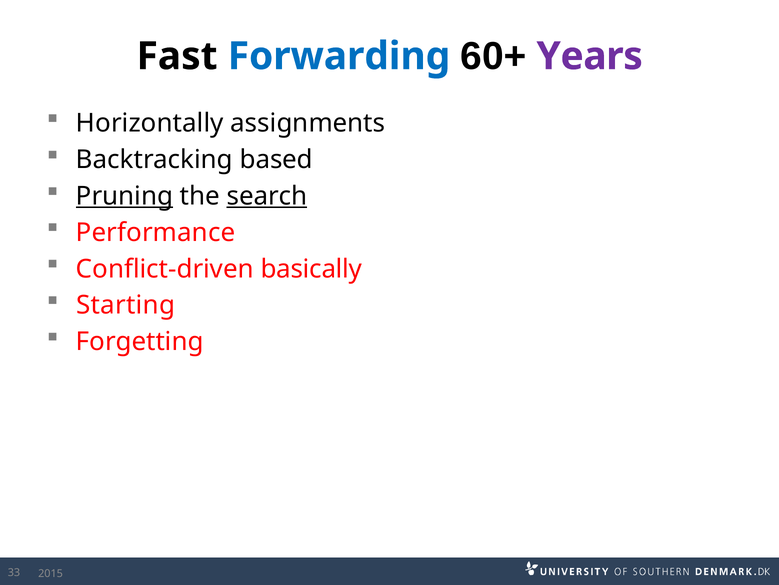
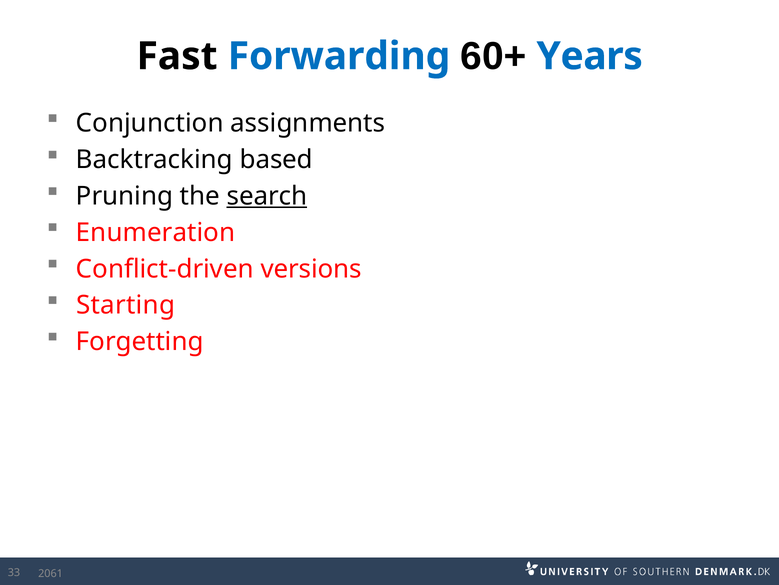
Years colour: purple -> blue (590, 56)
Horizontally: Horizontally -> Conjunction (150, 123)
Pruning underline: present -> none (125, 196)
Performance: Performance -> Enumeration (156, 232)
basically: basically -> versions (311, 269)
2015: 2015 -> 2061 (51, 573)
